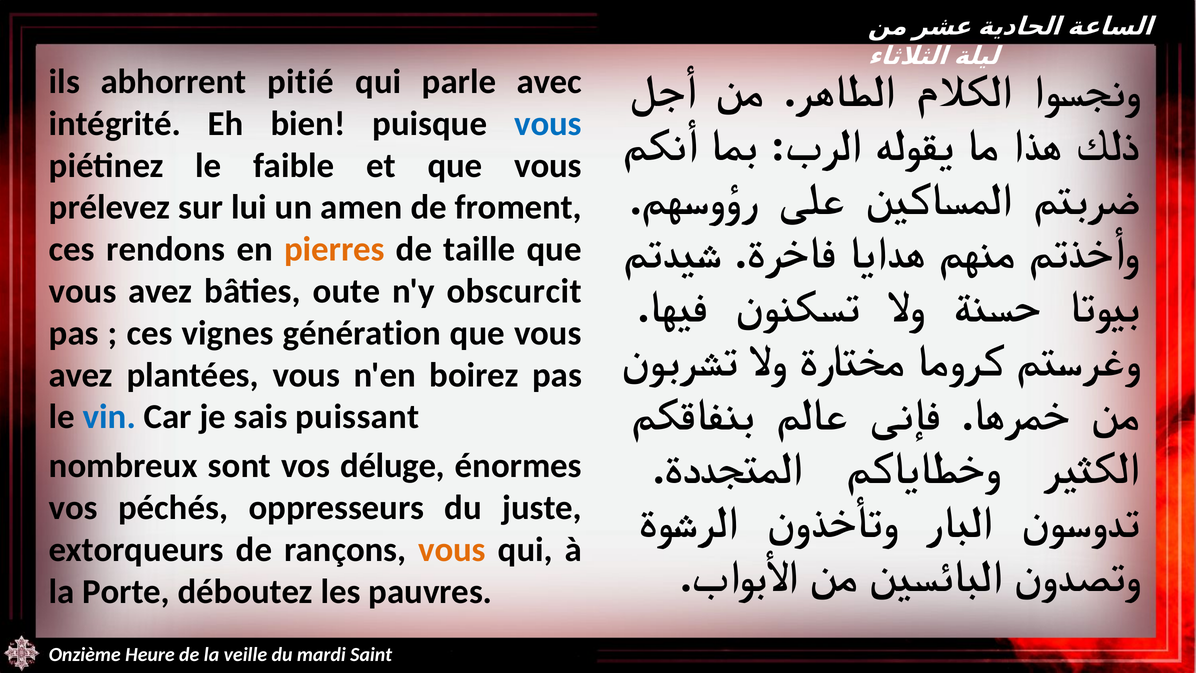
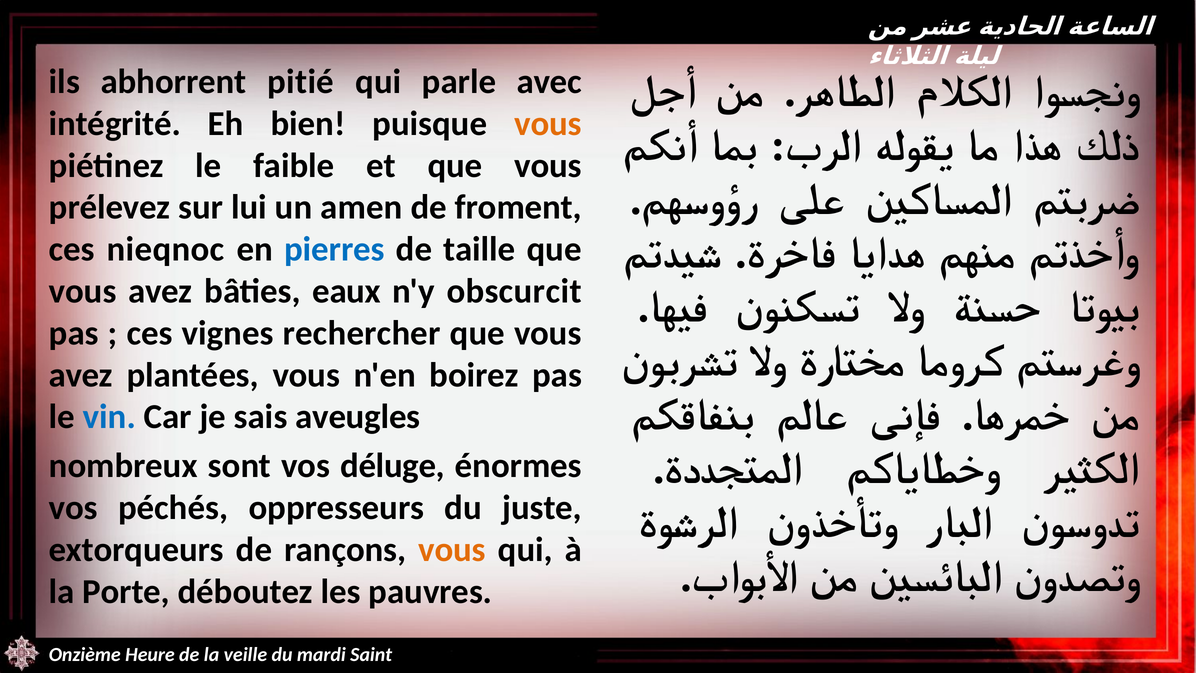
vous colour: blue -> orange (548, 124)
rendons: rendons -> nieqnoc (166, 249)
pierres colour: orange -> blue (334, 249)
oute: oute -> eaux (347, 291)
génération: génération -> rechercher (362, 333)
puissant: puissant -> aveugles (358, 417)
